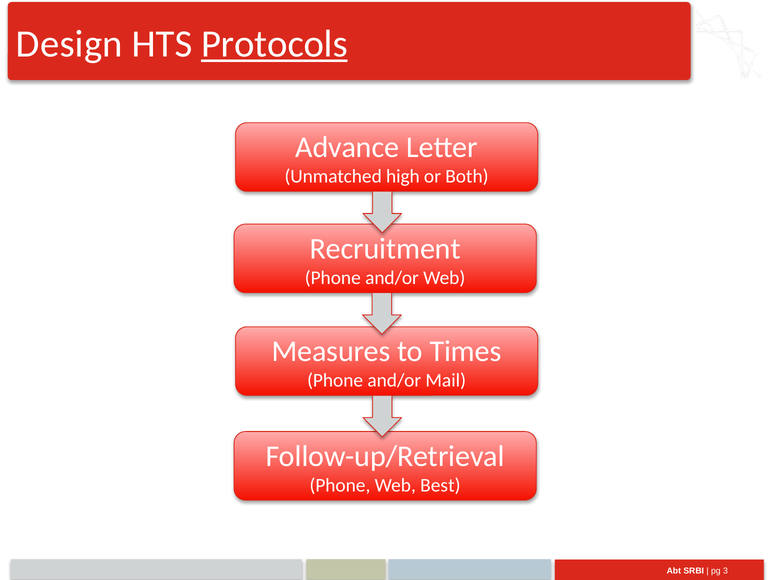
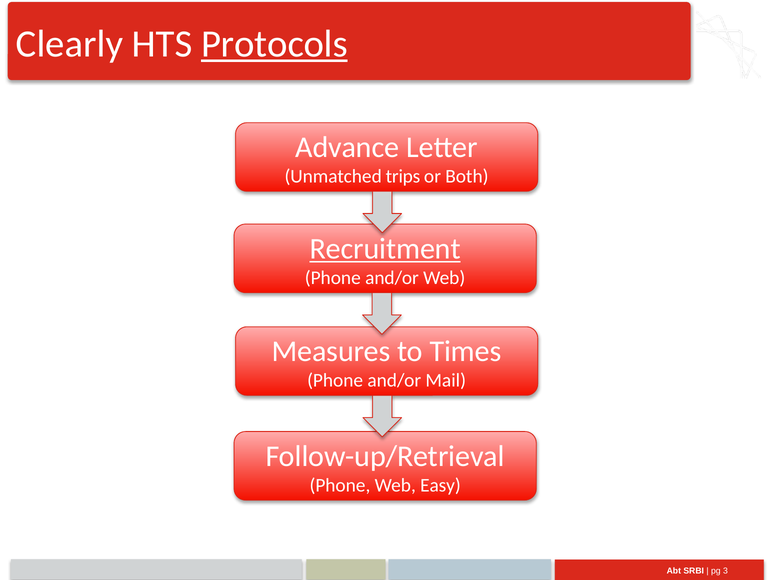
Design: Design -> Clearly (69, 44)
high: high -> trips (403, 177)
Recruitment underline: none -> present (385, 249)
Best: Best -> Easy (440, 486)
